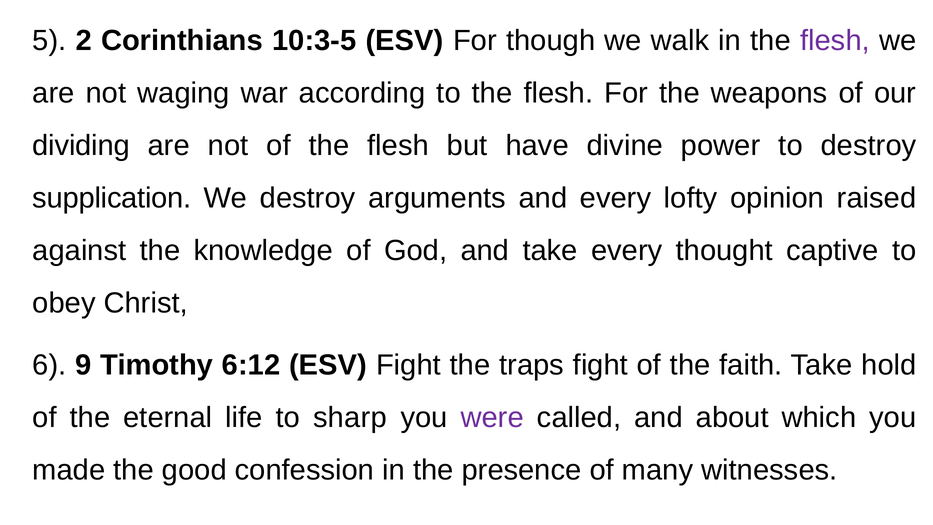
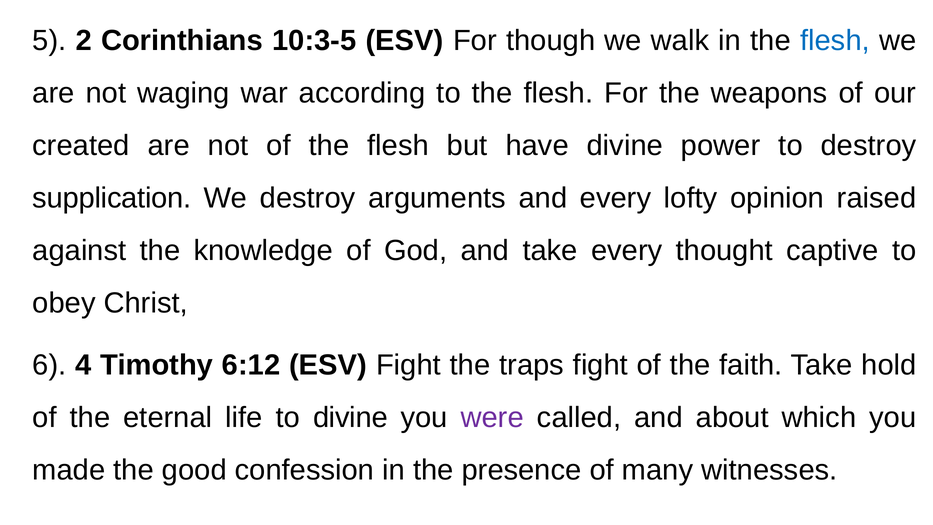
flesh colour: purple -> blue (835, 40)
dividing: dividing -> created (81, 145)
9: 9 -> 4 (83, 365)
to sharp: sharp -> divine (350, 418)
